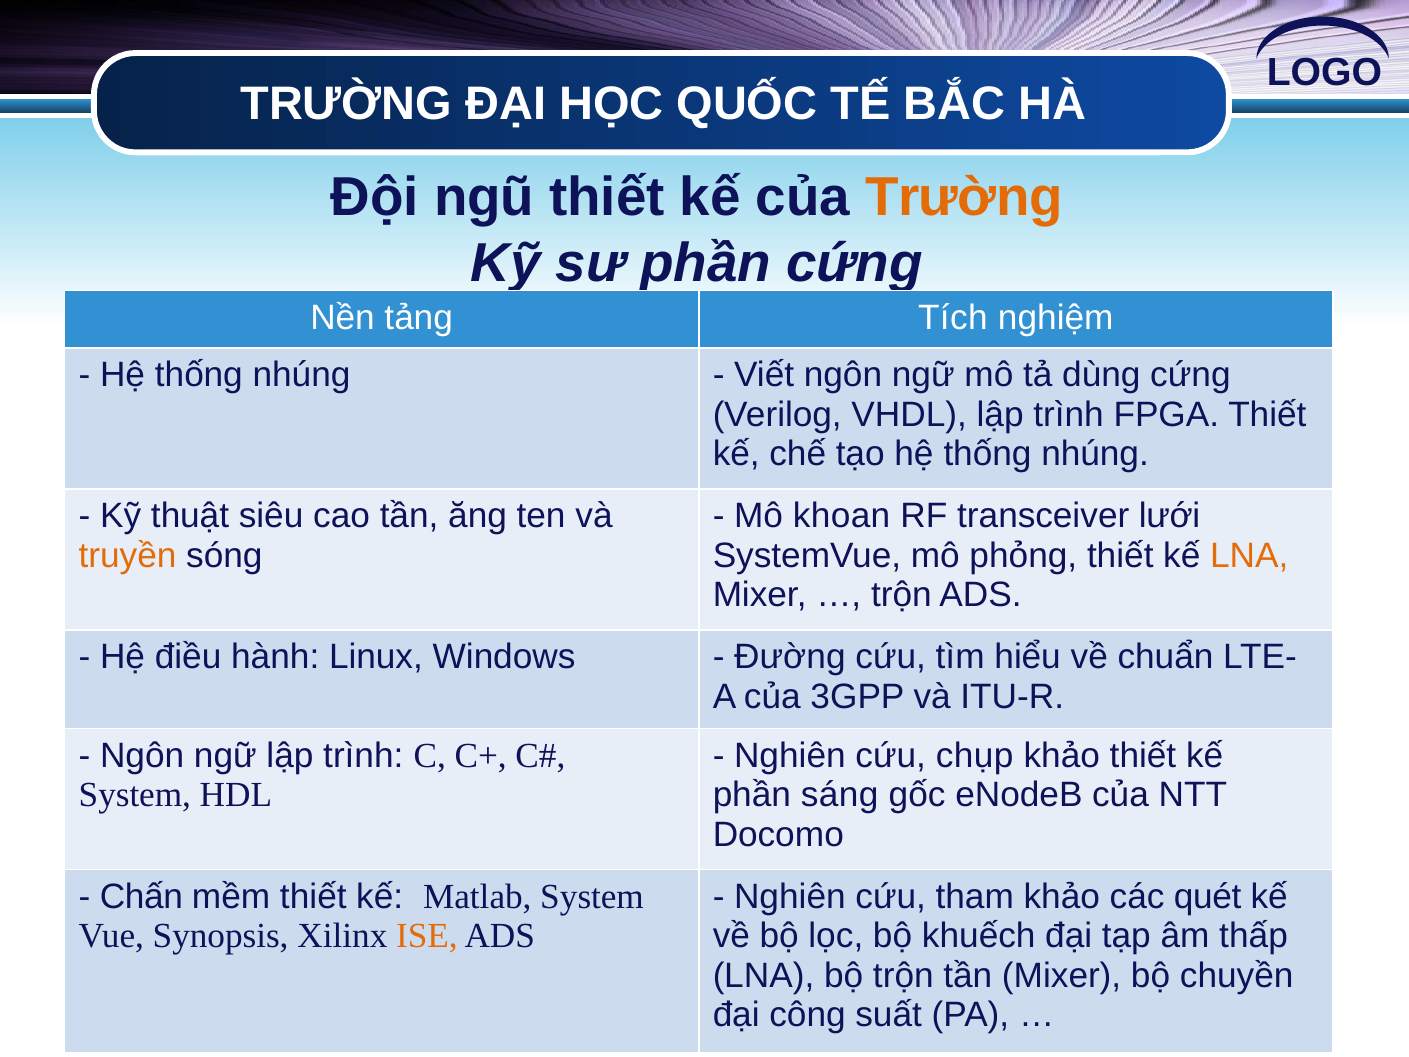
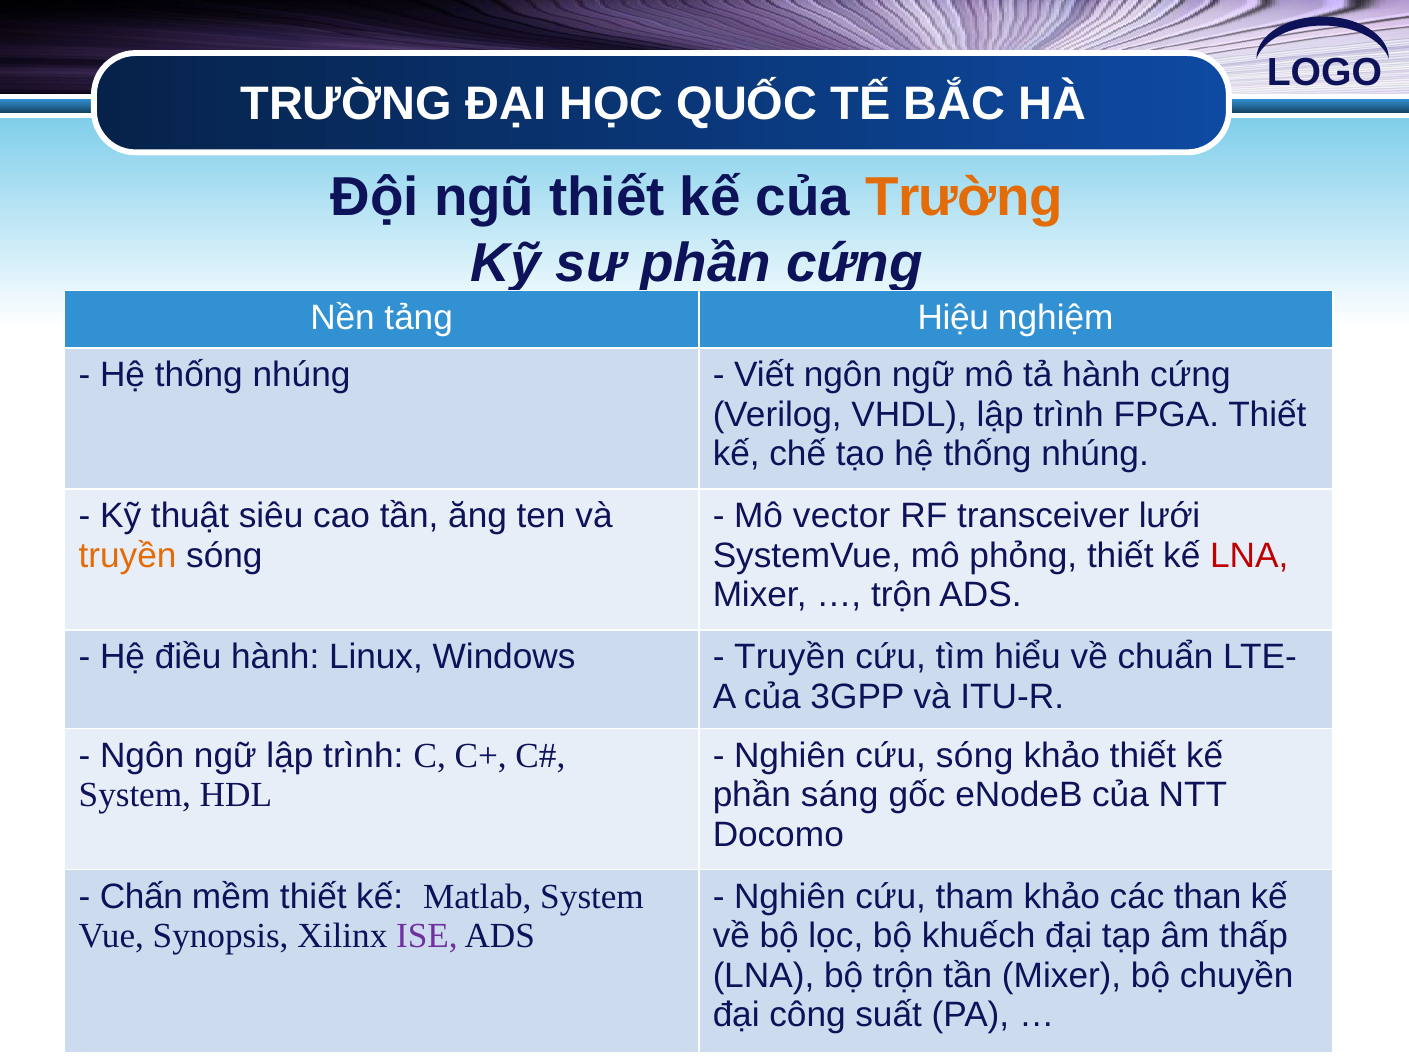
Tích: Tích -> Hiệu (953, 318)
tả dùng: dùng -> hành (1101, 375)
khoan: khoan -> vector (842, 516)
LNA colour: orange -> red (1249, 555)
Đường: Đường -> Truyền (790, 657)
cứu chụp: chụp -> sóng (975, 756)
quét: quét -> than (1208, 897)
ISE colour: orange -> purple (427, 936)
